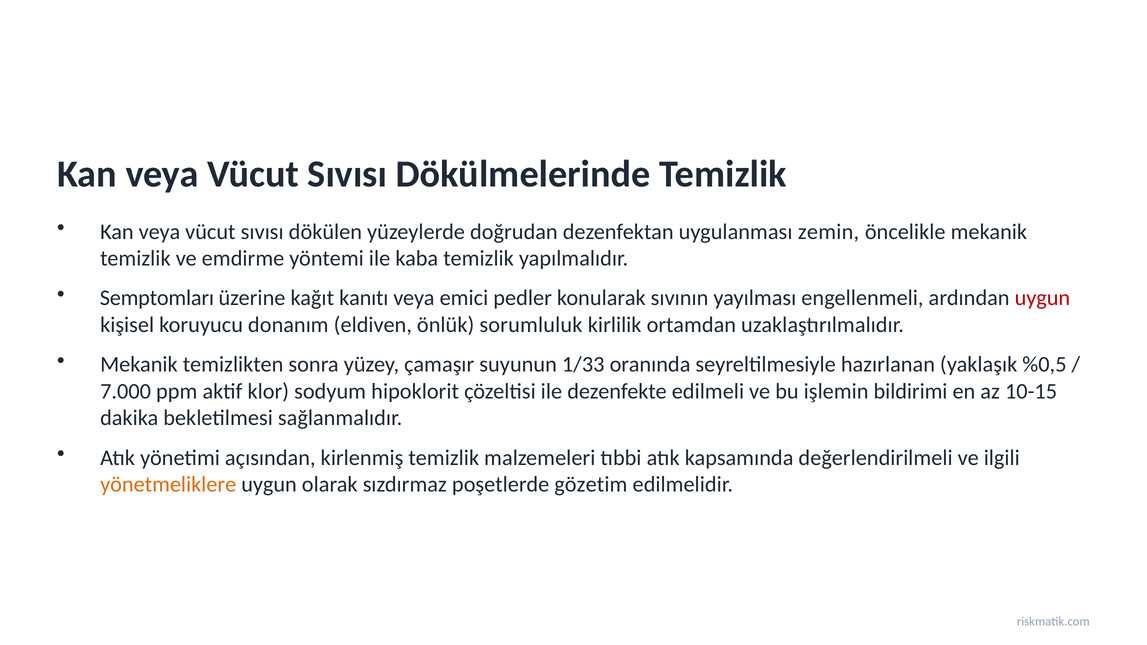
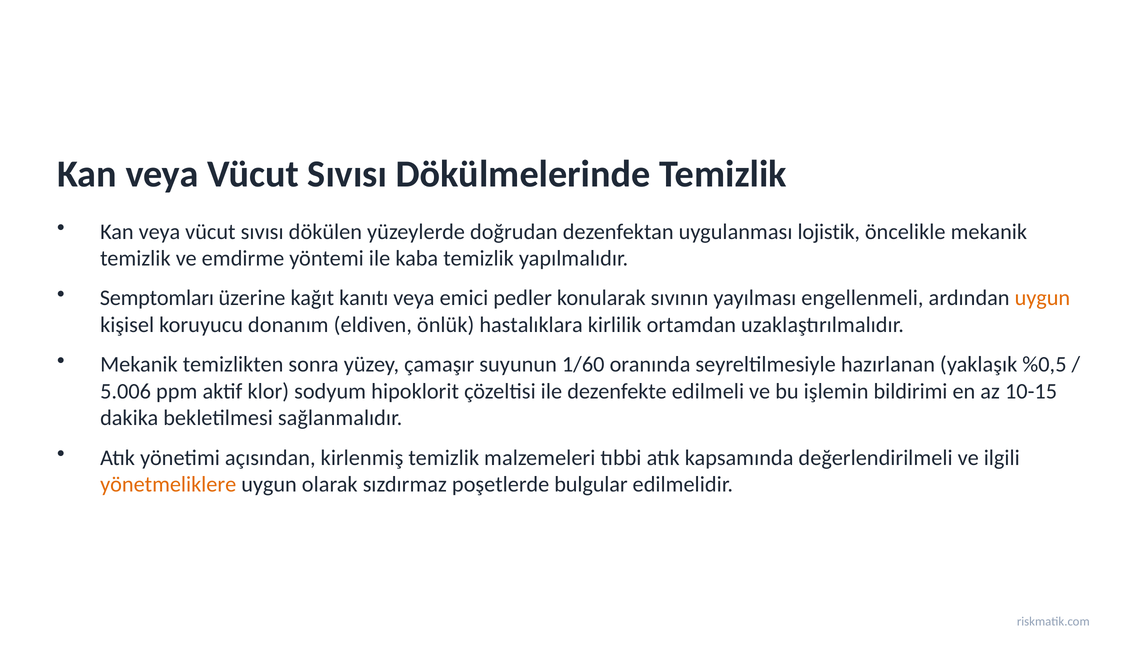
zemin: zemin -> lojistik (829, 232)
uygun colour: red -> orange (1042, 298)
sorumluluk: sorumluluk -> hastalıklara (531, 325)
1/33: 1/33 -> 1/60 (583, 365)
7.000: 7.000 -> 5.006 (126, 391)
gözetim: gözetim -> bulgular (591, 485)
